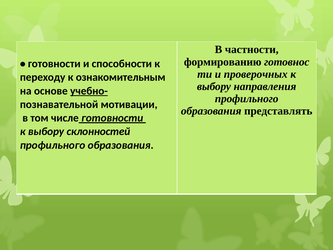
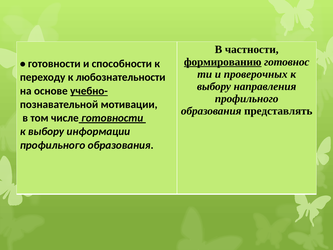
формированию underline: none -> present (223, 62)
ознакомительным: ознакомительным -> любознательности (121, 77)
склонностей: склонностей -> информации (98, 131)
